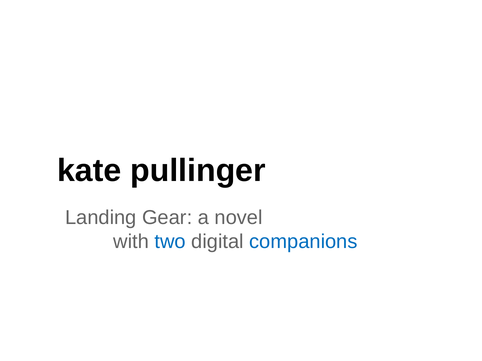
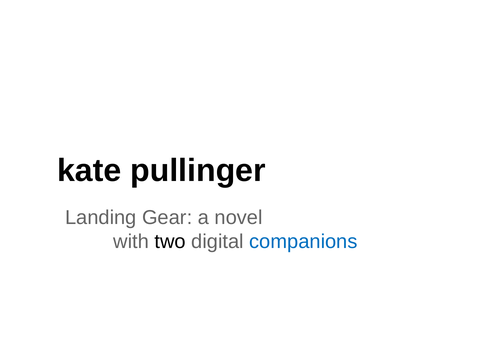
two colour: blue -> black (170, 242)
